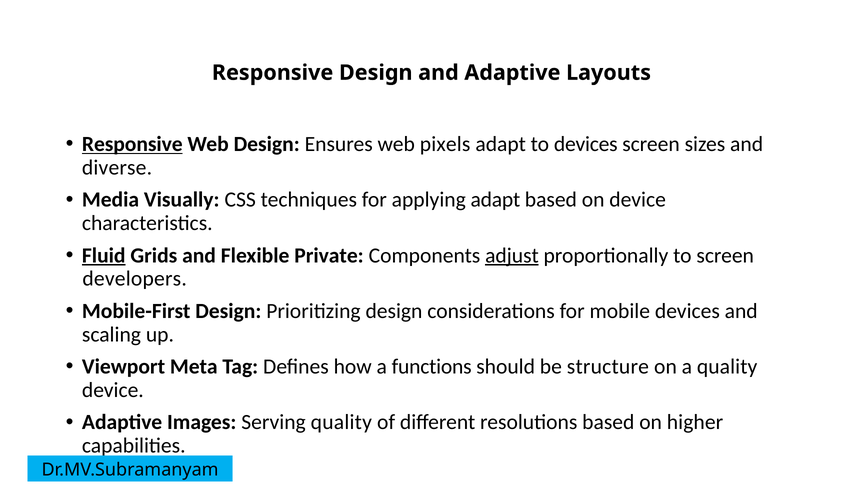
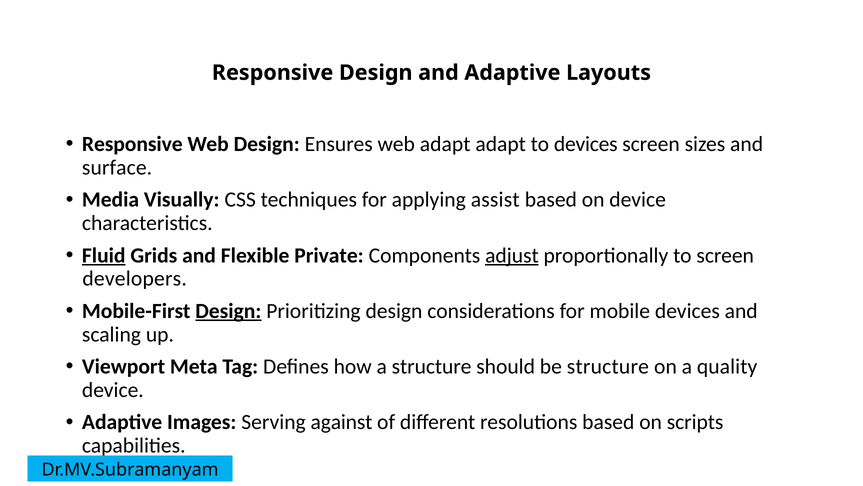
Responsive underline: present -> none (132, 144)
web pixels: pixels -> adapt (445, 144)
diverse: diverse -> surface (117, 167)
applying adapt: adapt -> assist (495, 200)
Design underline: none -> present (228, 311)
a functions: functions -> structure (432, 366)
Serving quality: quality -> against (342, 422)
higher: higher -> scripts (695, 422)
